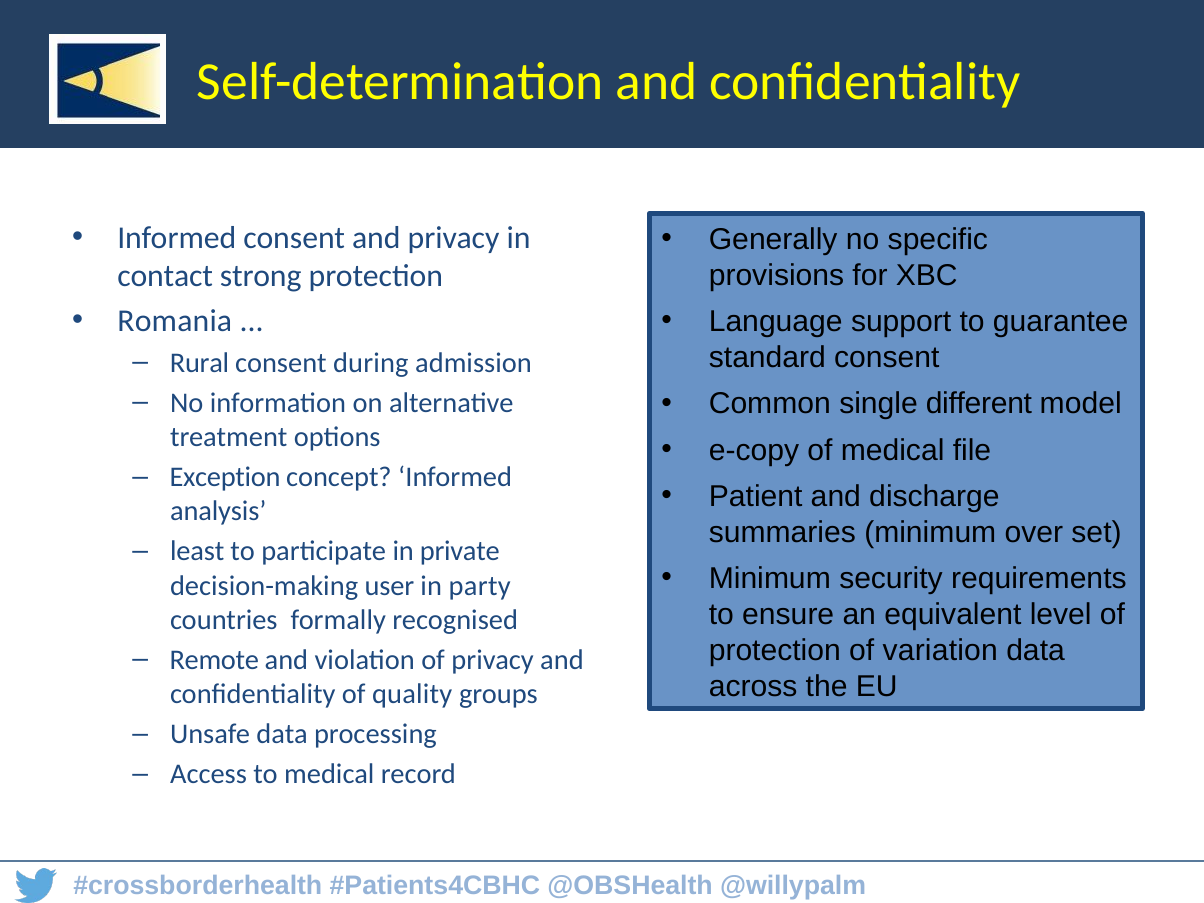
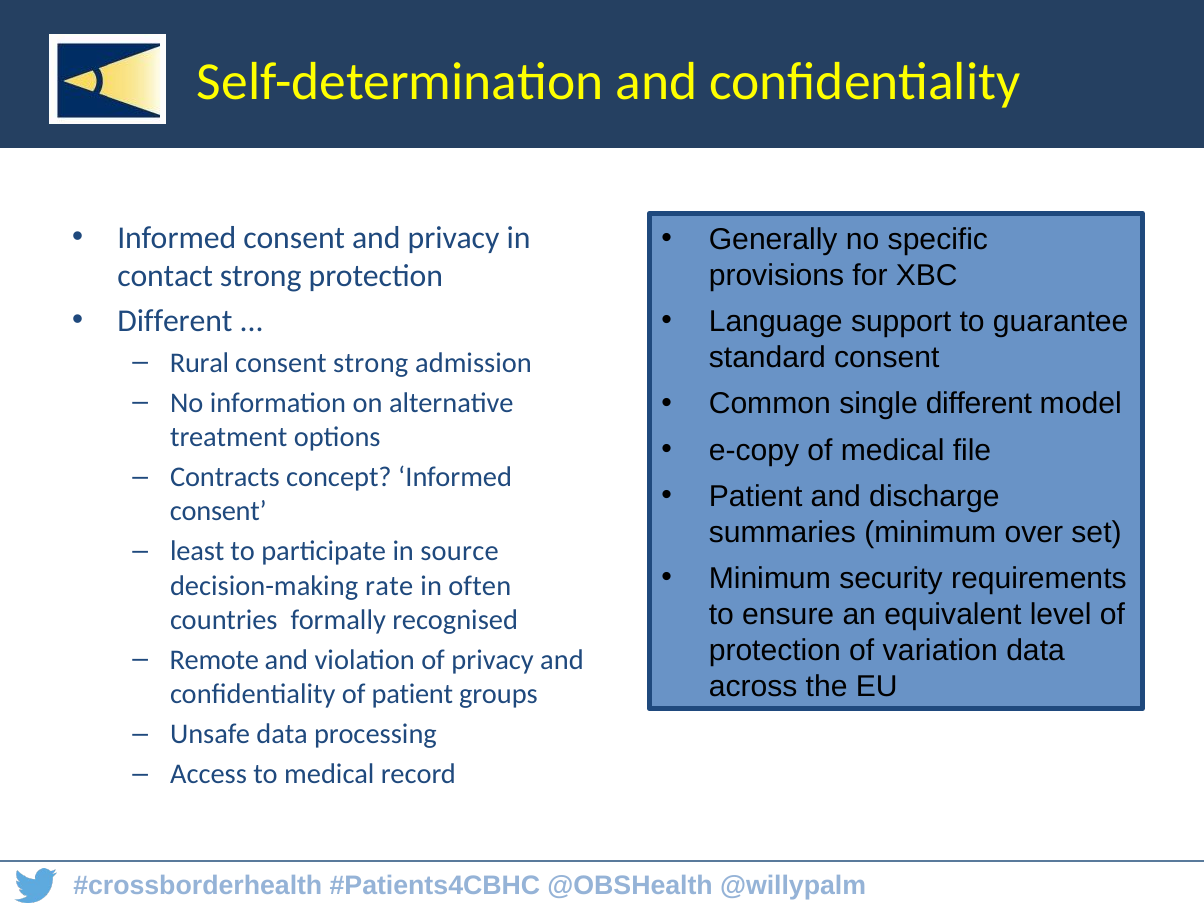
Romania: Romania -> Different (175, 321)
consent during: during -> strong (371, 363)
Exception: Exception -> Contracts (225, 477)
analysis: analysis -> consent (218, 511)
private: private -> source (460, 552)
user: user -> rate (389, 586)
party: party -> often (480, 586)
of quality: quality -> patient (412, 694)
